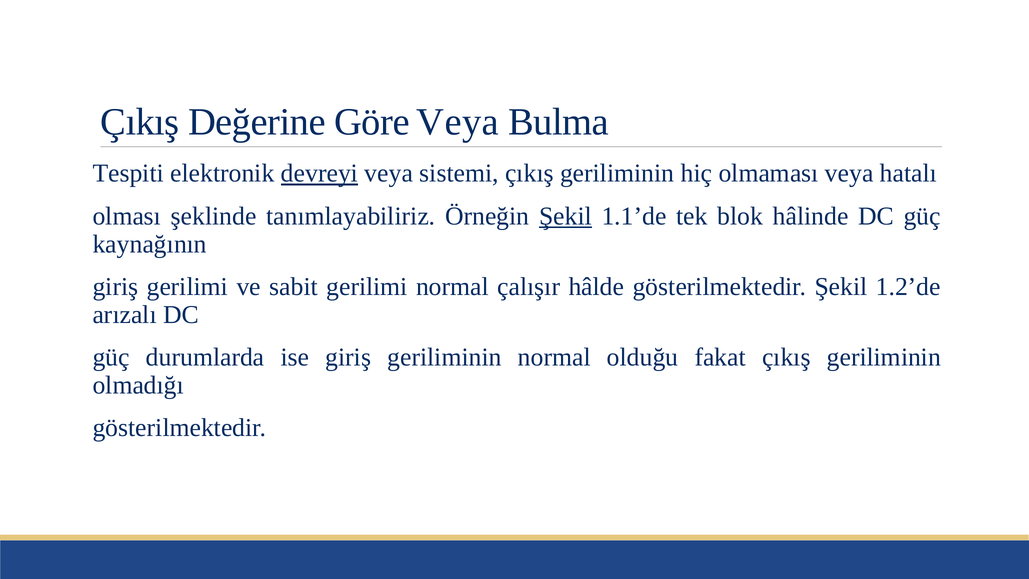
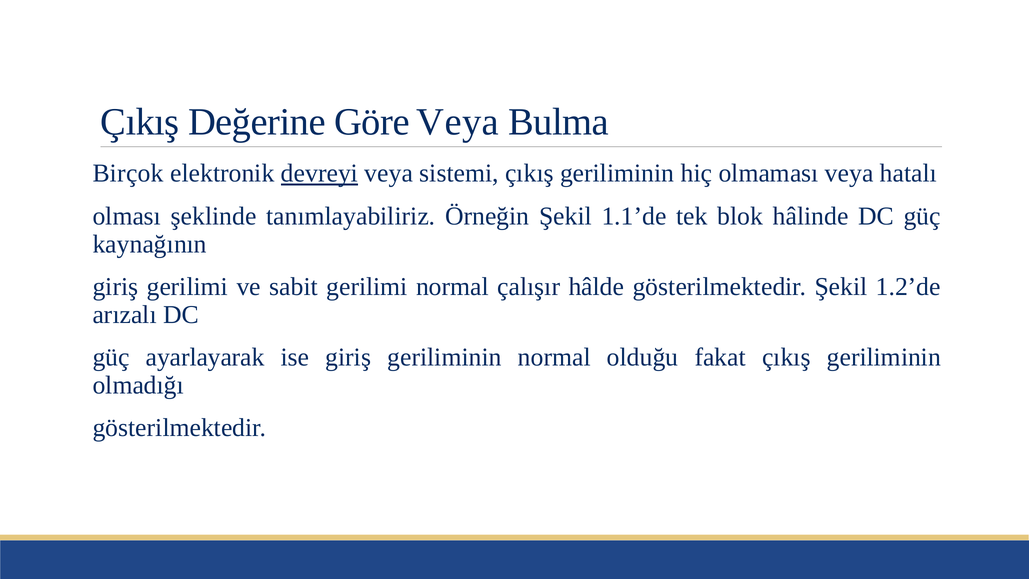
Tespiti: Tespiti -> Birçok (128, 173)
Şekil underline: present -> none (565, 216)
durumlarda: durumlarda -> ayarlayarak (205, 357)
